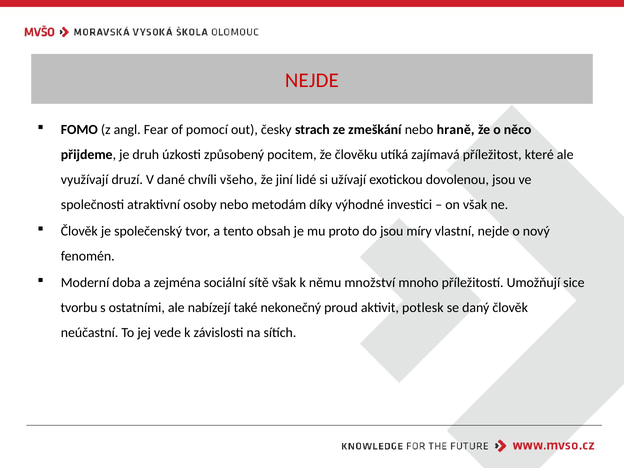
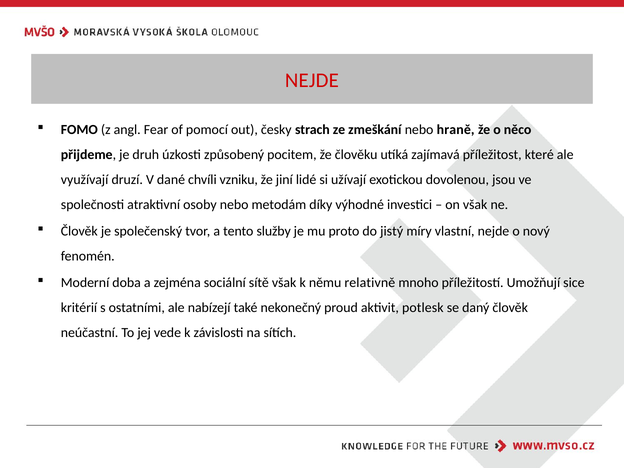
všeho: všeho -> vzniku (239, 180)
obsah: obsah -> služby (274, 231)
do jsou: jsou -> jistý (392, 231)
množství: množství -> relativně (370, 283)
tvorbu: tvorbu -> kritérií (79, 308)
